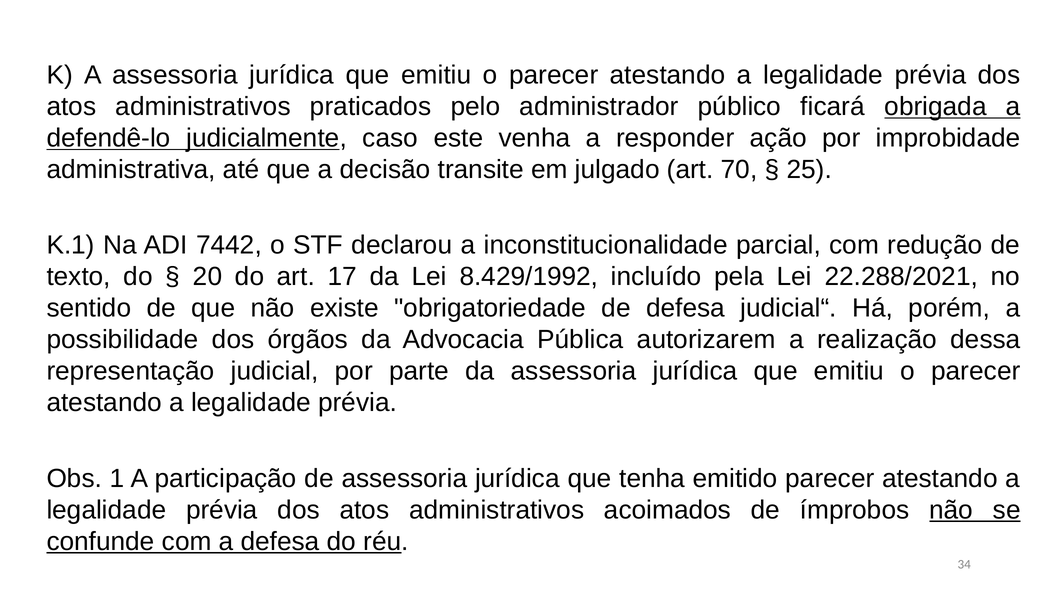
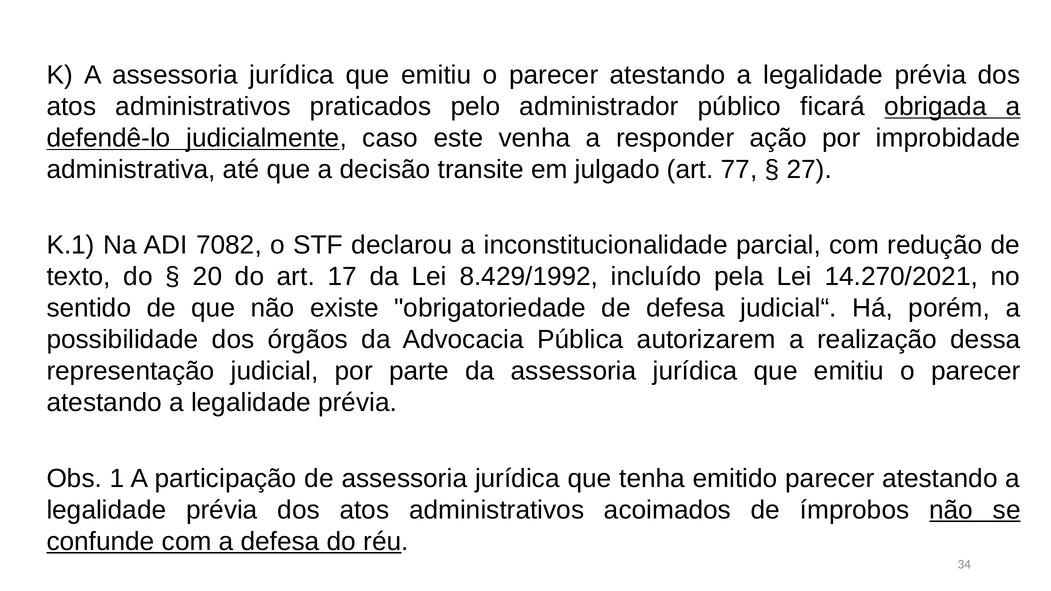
70: 70 -> 77 (739, 170)
25: 25 -> 27 (809, 170)
7442: 7442 -> 7082 (229, 245)
22.288/2021: 22.288/2021 -> 14.270/2021 (901, 277)
